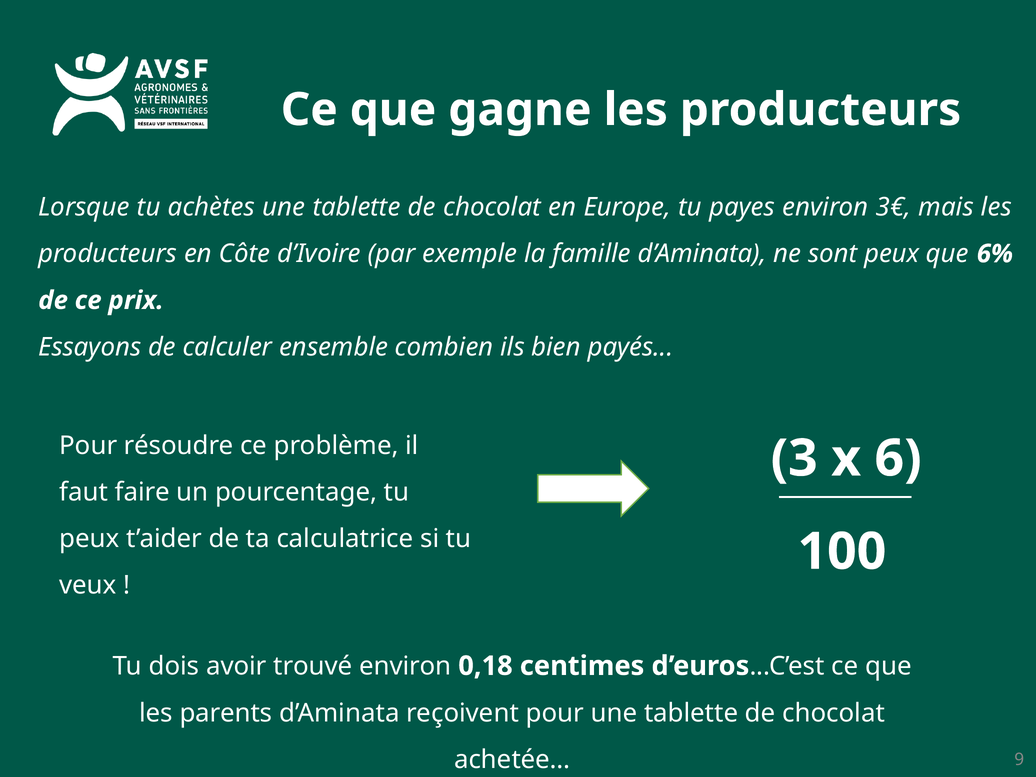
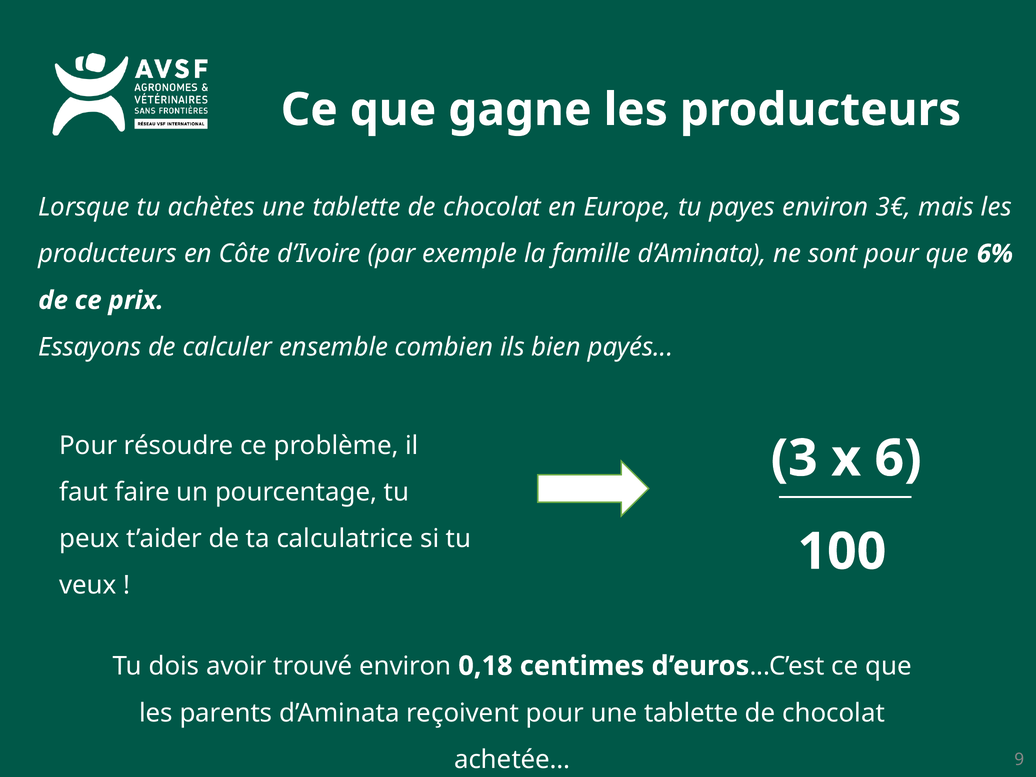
sont peux: peux -> pour (892, 254)
